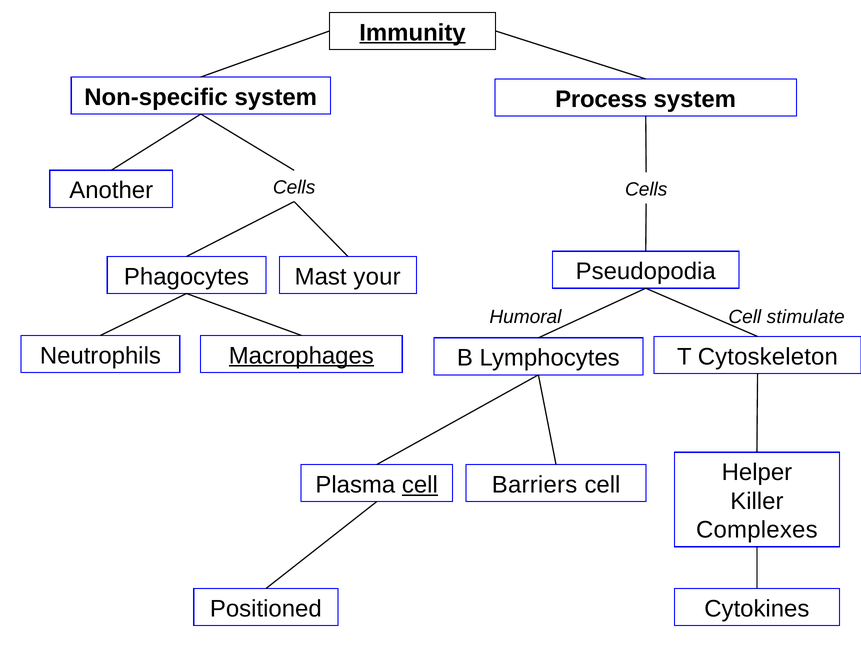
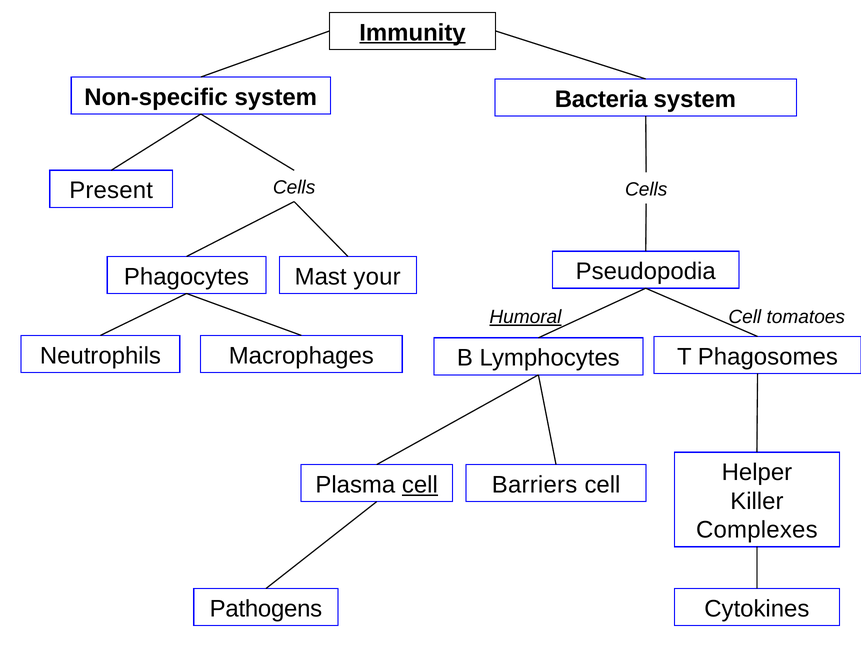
Process: Process -> Bacteria (601, 99)
Another: Another -> Present (111, 190)
Humoral underline: none -> present (525, 317)
stimulate: stimulate -> tomatoes (806, 317)
Macrophages underline: present -> none (301, 355)
Cytoskeleton: Cytoskeleton -> Phagosomes (768, 357)
Positioned: Positioned -> Pathogens (266, 609)
